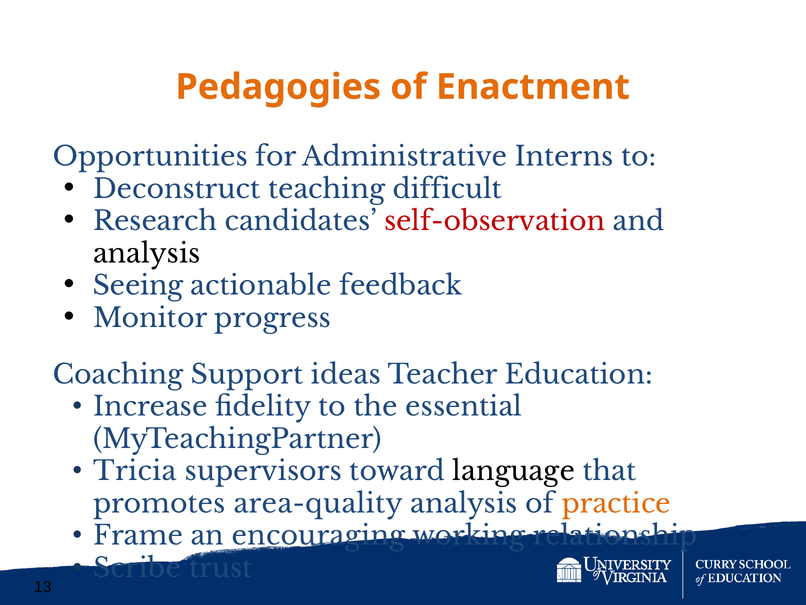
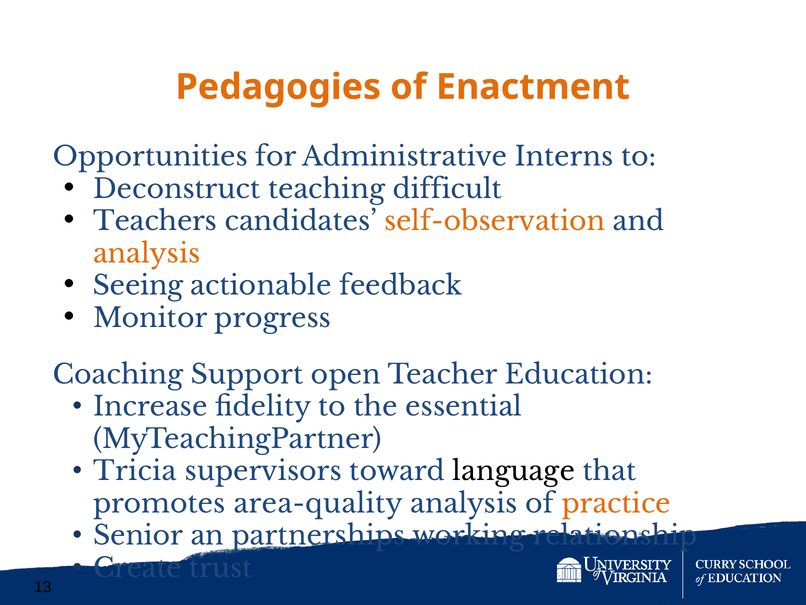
Research: Research -> Teachers (155, 221)
self-observation colour: red -> orange (495, 221)
analysis colour: black -> orange (147, 253)
ideas: ideas -> open (346, 374)
Frame: Frame -> Senior (138, 536)
encouraging: encouraging -> partnerships (319, 536)
Scribe: Scribe -> Create (137, 568)
